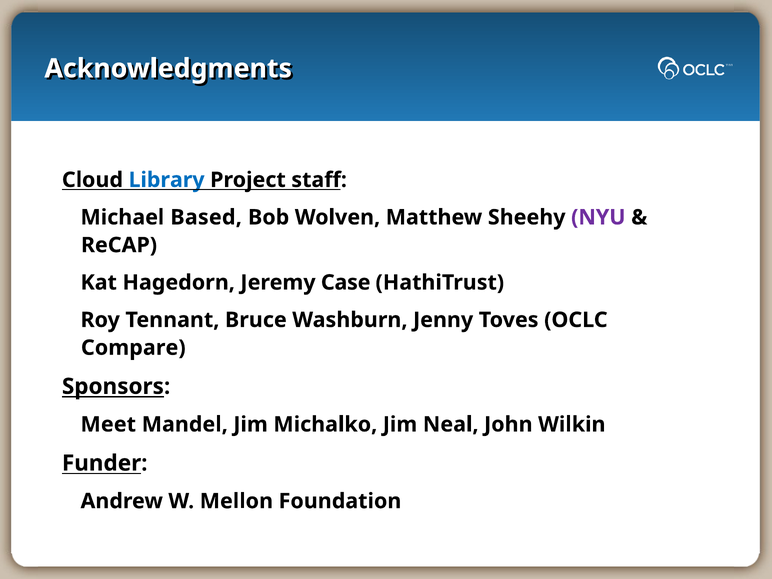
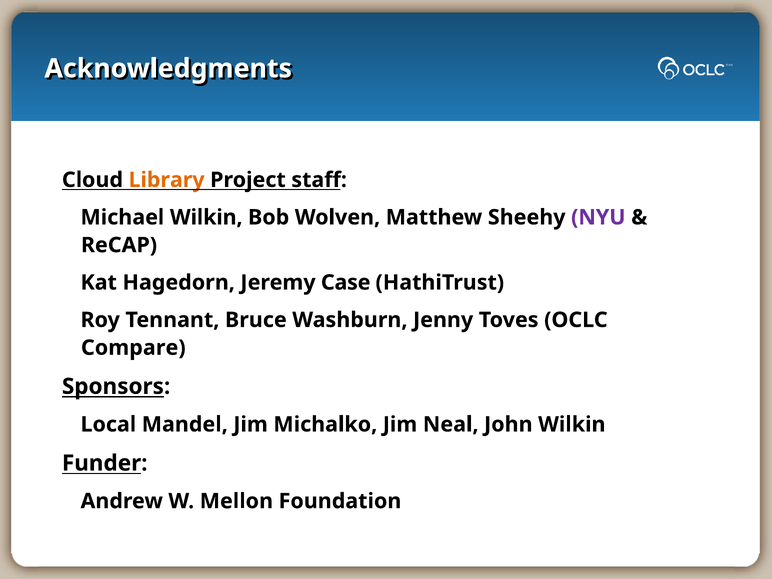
Library colour: blue -> orange (167, 180)
Michael Based: Based -> Wilkin (206, 217)
Meet: Meet -> Local (108, 424)
